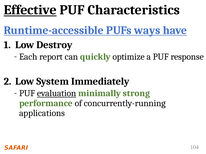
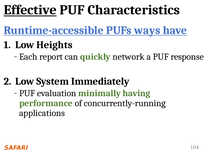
Destroy: Destroy -> Heights (54, 45)
optimize: optimize -> network (129, 57)
evaluation underline: present -> none (57, 94)
strong: strong -> having (136, 94)
